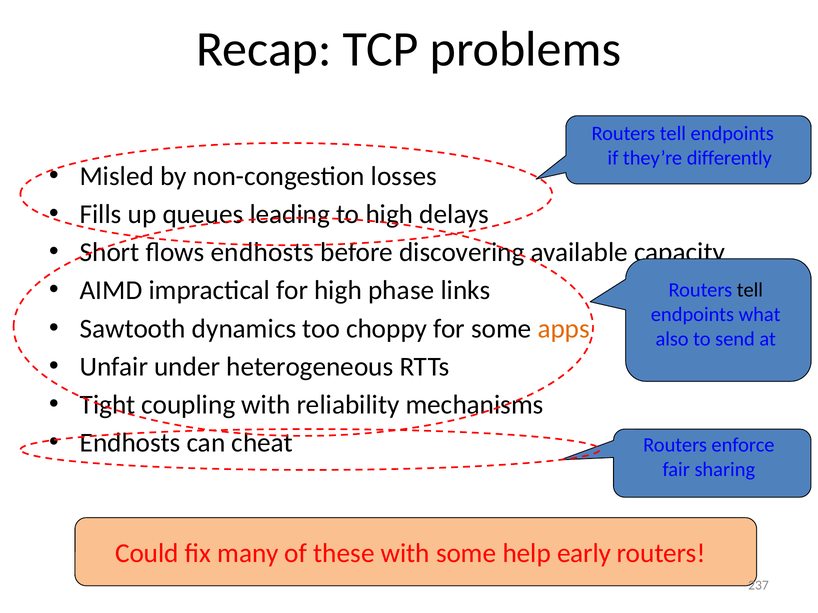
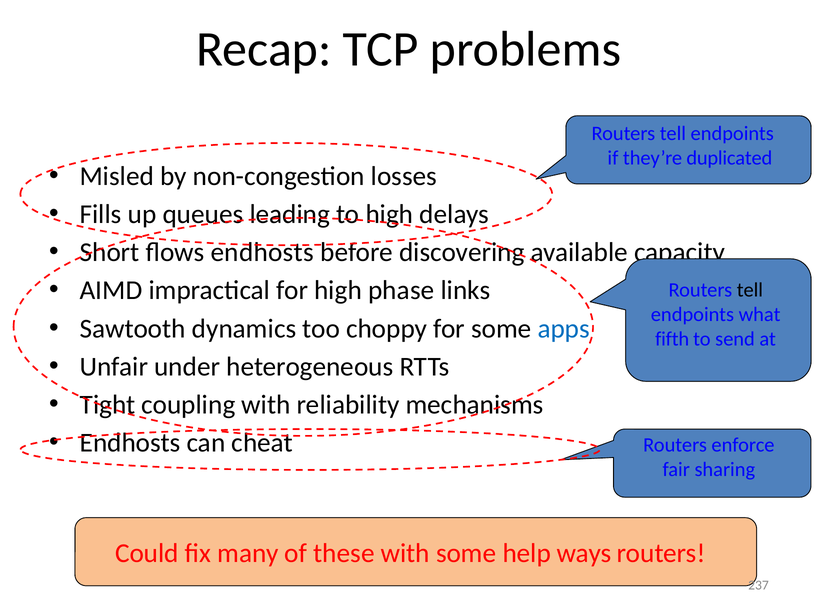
differently: differently -> duplicated (729, 158)
apps colour: orange -> blue (564, 329)
also: also -> fifth (672, 339)
early: early -> ways (584, 554)
